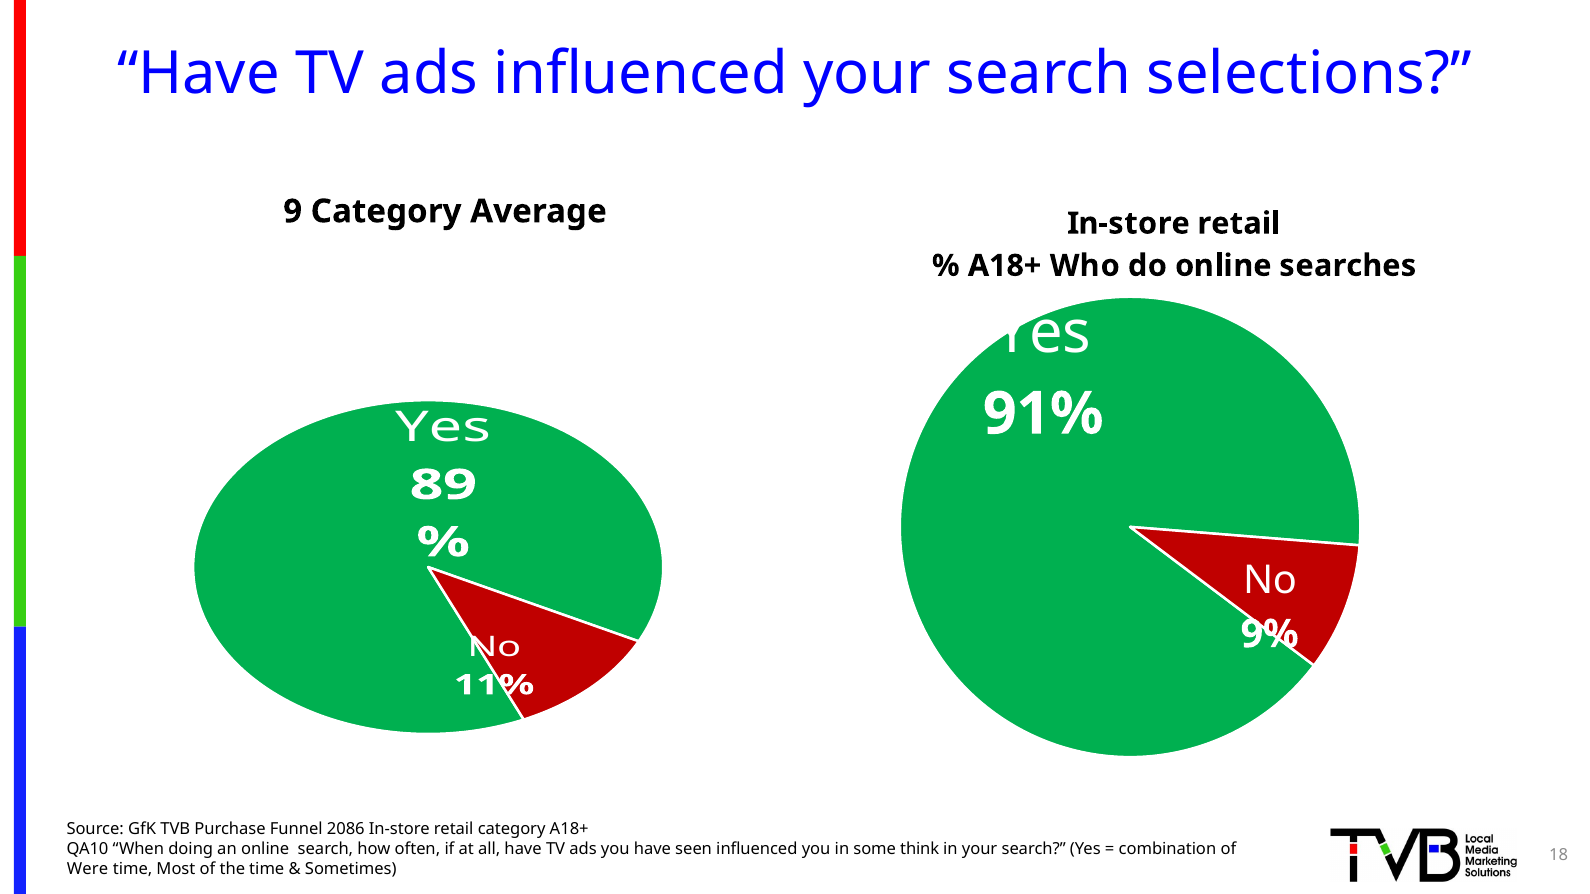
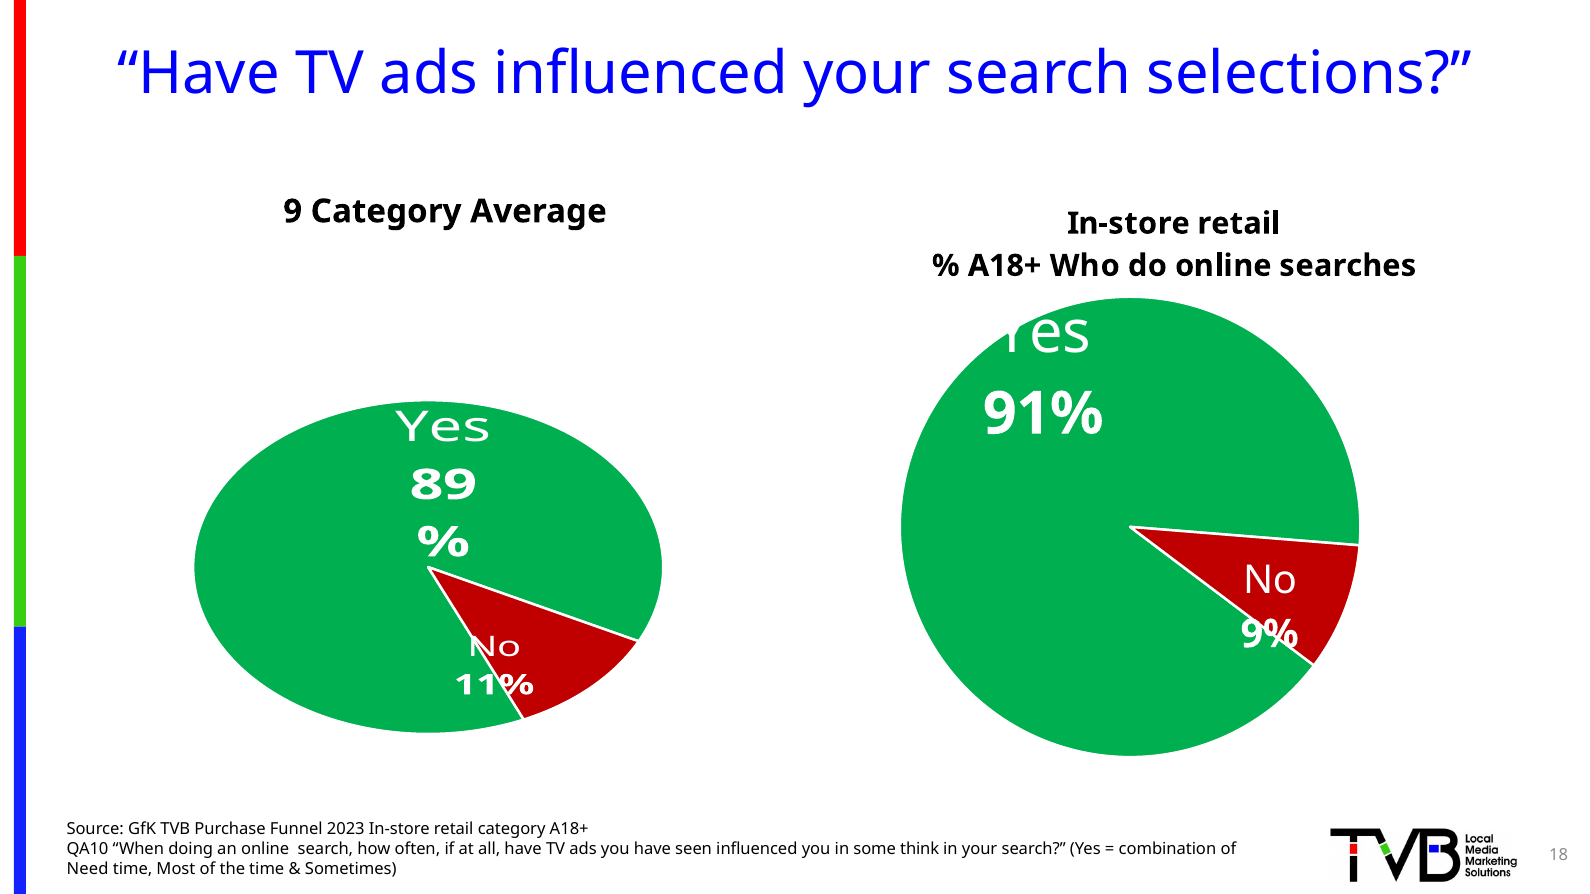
2086: 2086 -> 2023 (346, 830)
Were: Were -> Need (88, 870)
